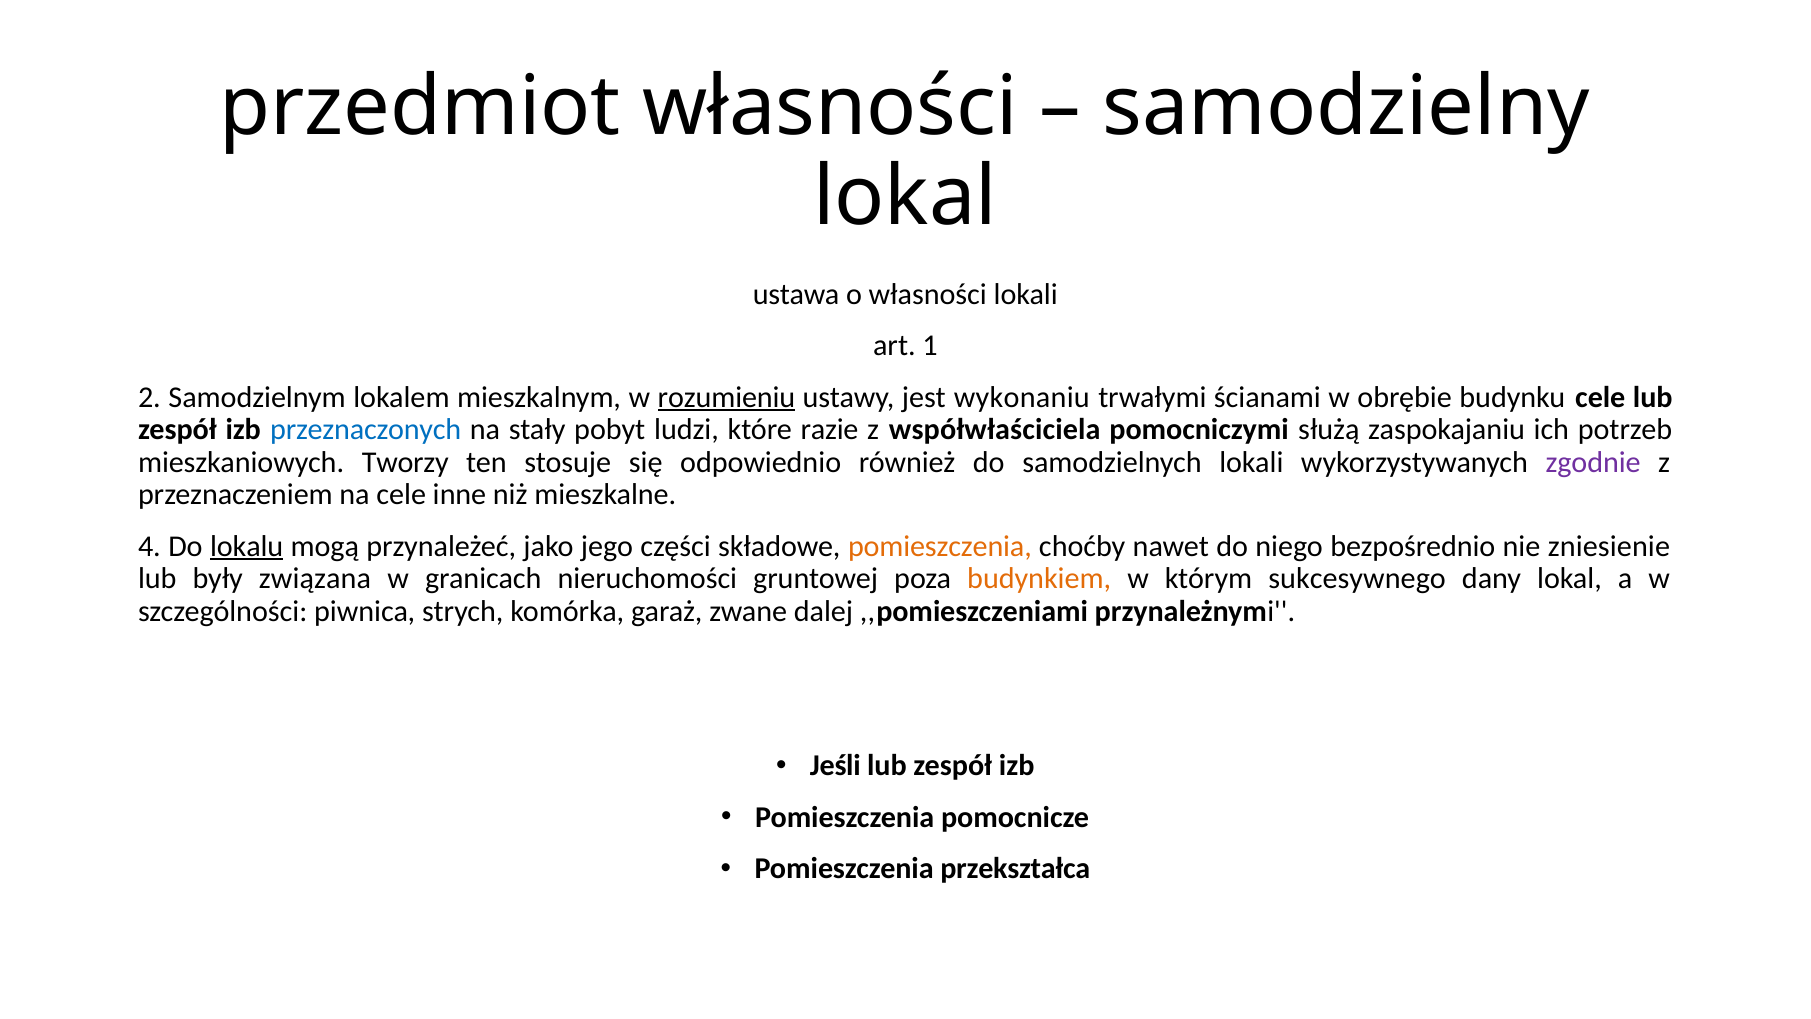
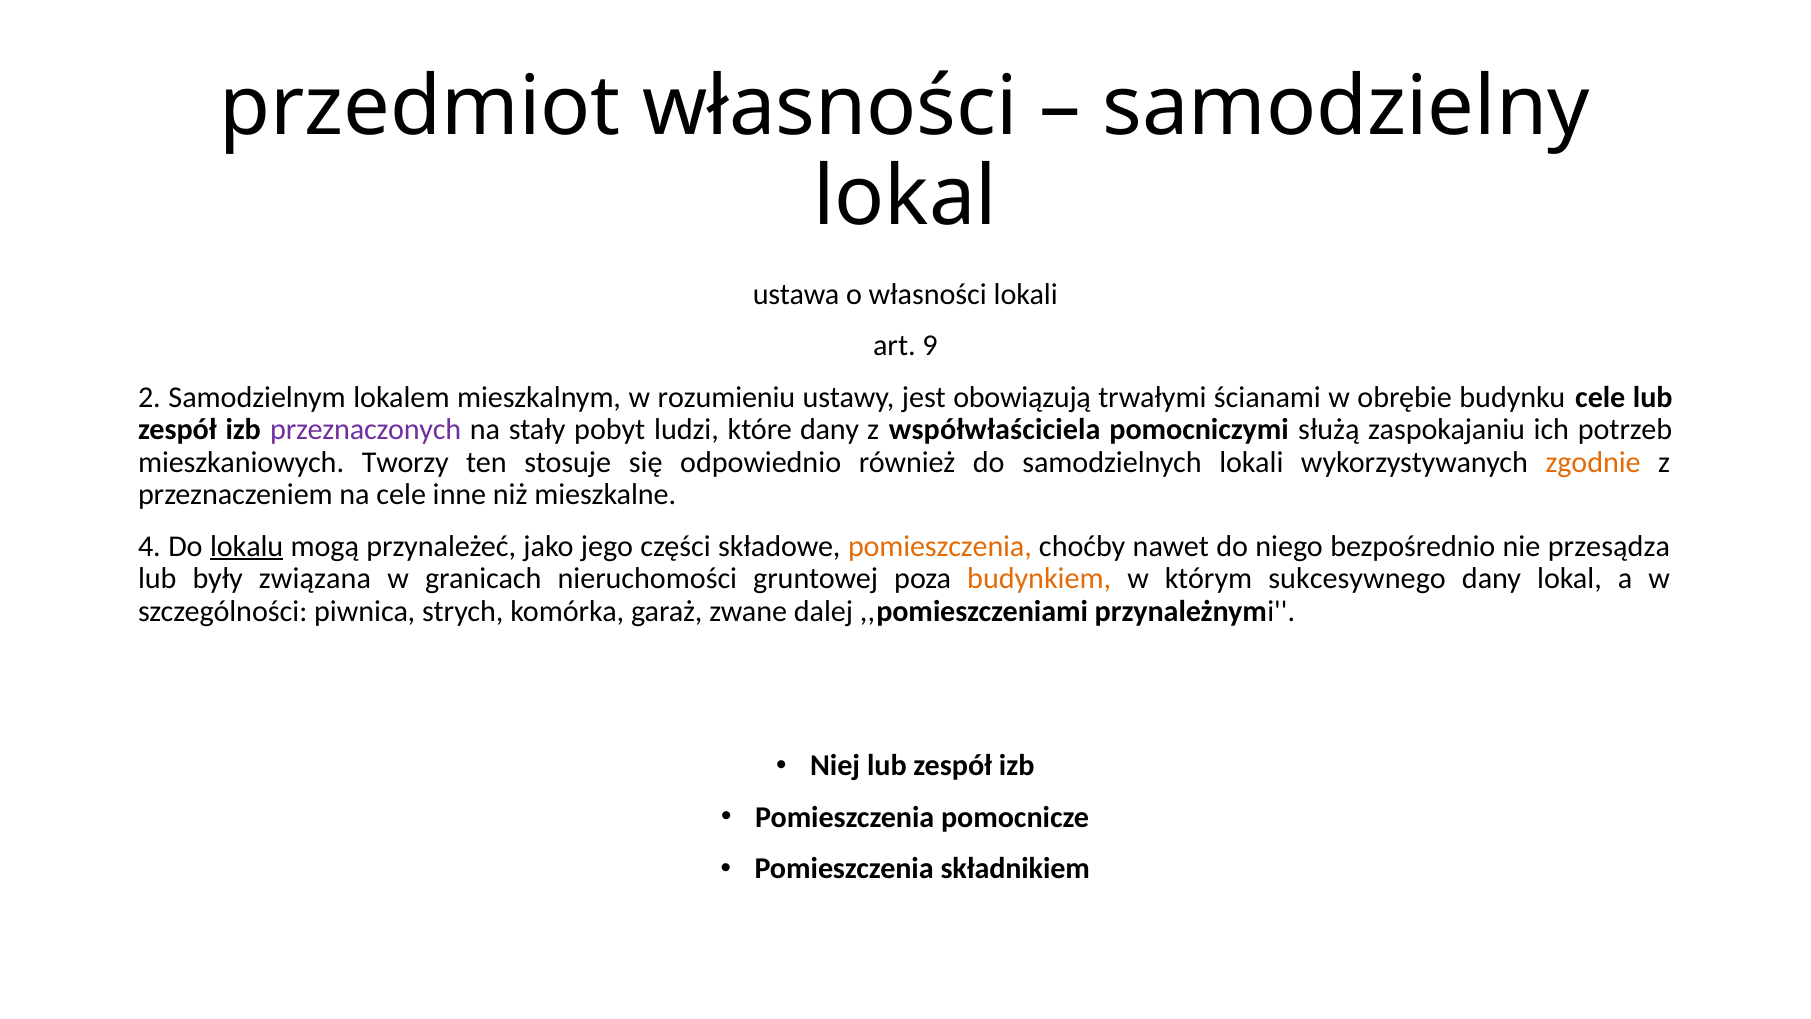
1: 1 -> 9 (930, 345)
rozumieniu underline: present -> none (726, 397)
wykonaniu: wykonaniu -> obowiązują (1022, 397)
przeznaczonych colour: blue -> purple (366, 429)
które razie: razie -> dany (830, 429)
zgodnie colour: purple -> orange (1593, 462)
zniesienie: zniesienie -> przesądza (1609, 546)
Jeśli: Jeśli -> Niej (835, 766)
przekształca: przekształca -> składnikiem (1015, 868)
